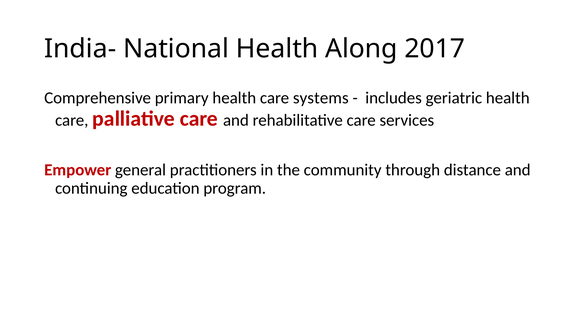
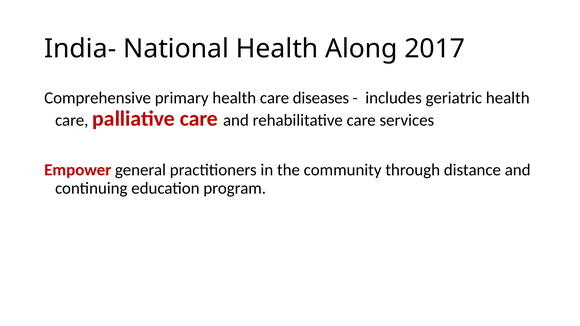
systems: systems -> diseases (321, 98)
